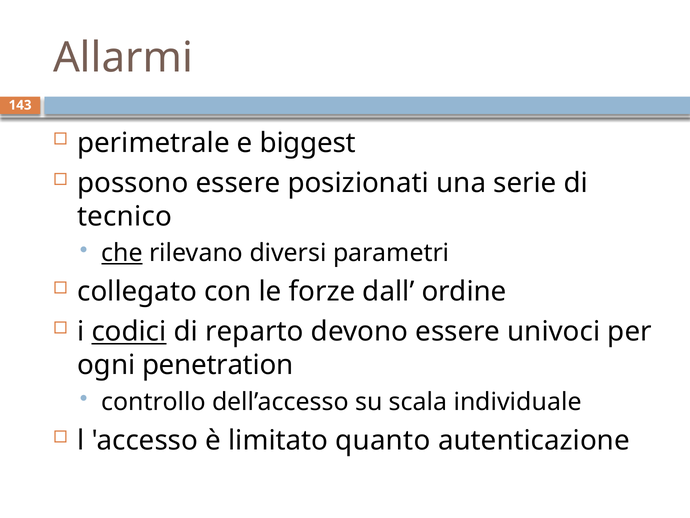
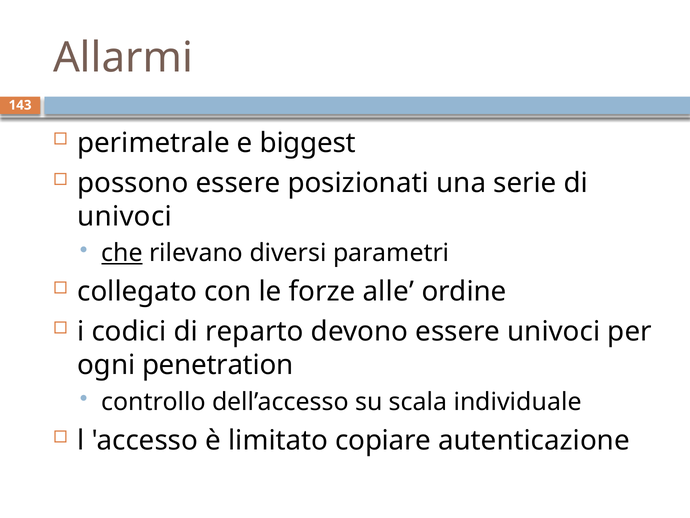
tecnico: tecnico -> univoci (125, 216)
dall: dall -> alle (388, 291)
codici underline: present -> none (129, 331)
quanto: quanto -> copiare (383, 440)
